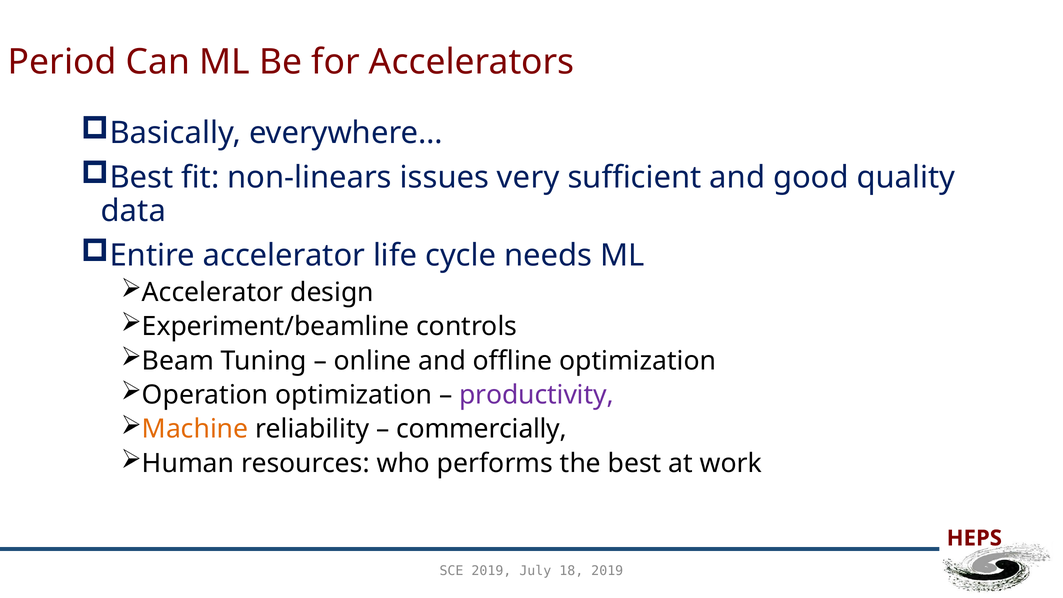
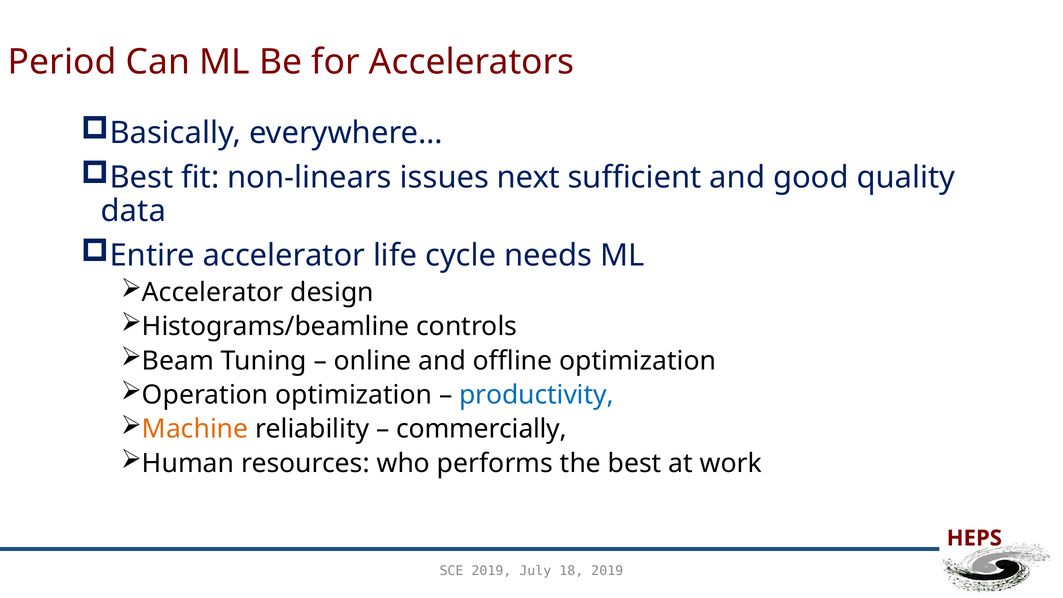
very: very -> next (528, 178)
Experiment/beamline: Experiment/beamline -> Histograms/beamline (276, 326)
productivity colour: purple -> blue (536, 395)
